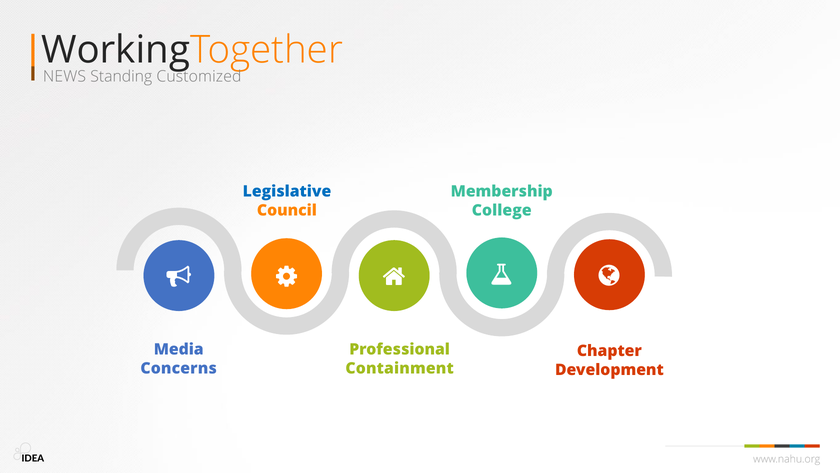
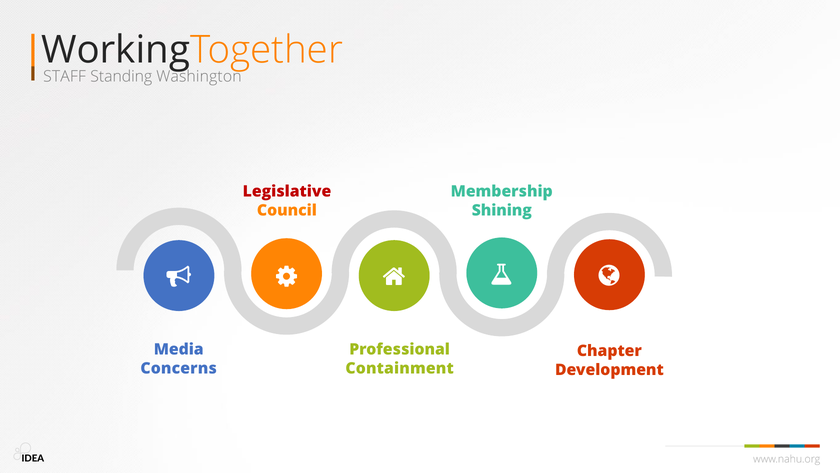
NEWS: NEWS -> STAFF (64, 76)
Customized: Customized -> Washington (199, 76)
Legislative colour: blue -> red (287, 192)
College: College -> Shining (502, 210)
